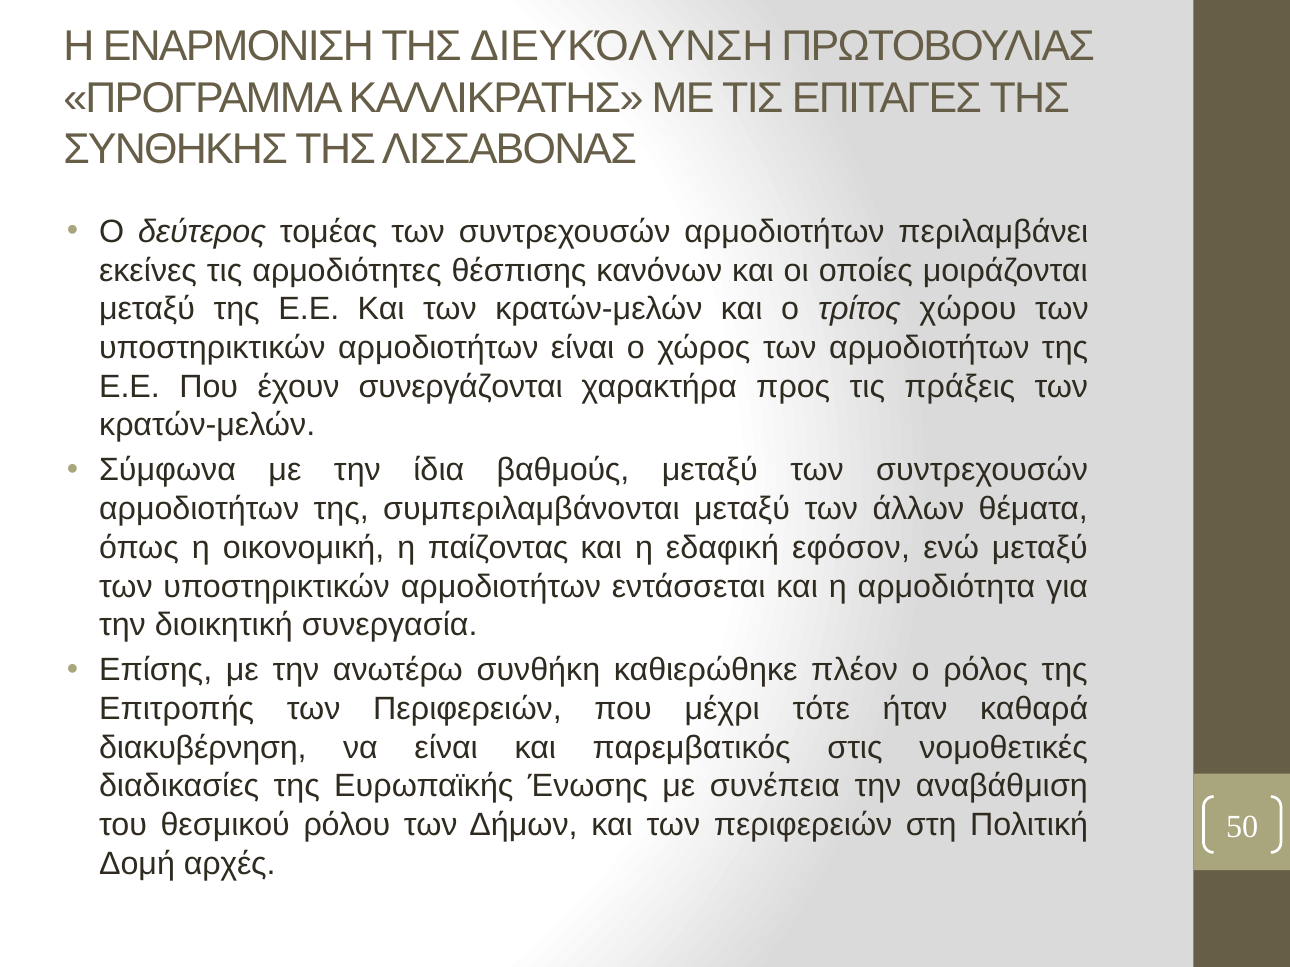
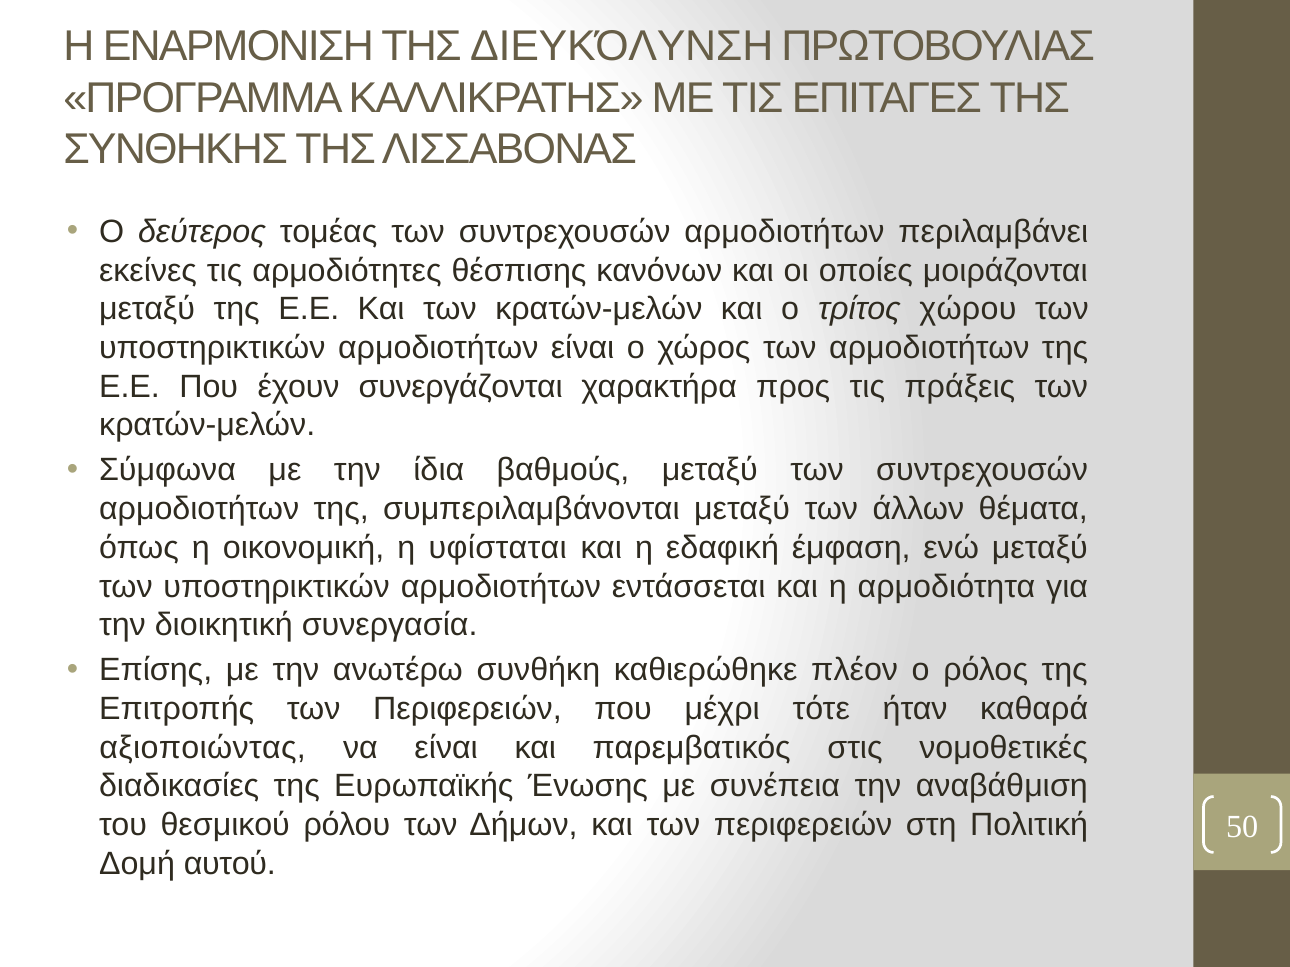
παίζοντας: παίζοντας -> υφίσταται (498, 548)
εφόσον: εφόσον -> έμφαση (851, 548)
διακυβέρνηση: διακυβέρνηση -> αξιοποιώντας (203, 748)
αρχές: αρχές -> αυτού (230, 864)
